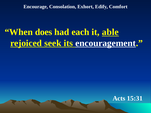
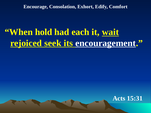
does: does -> hold (44, 32)
able: able -> wait (110, 32)
